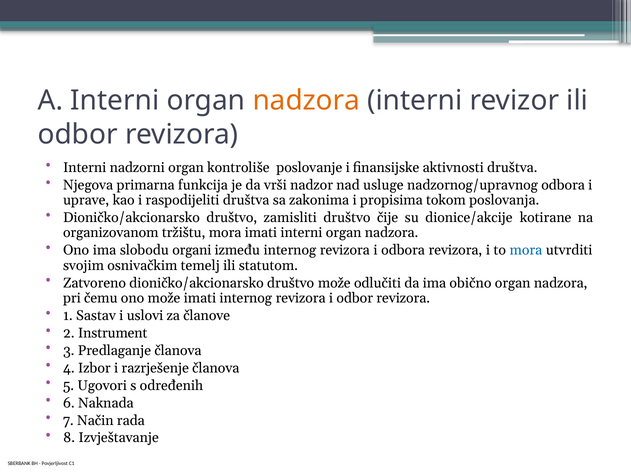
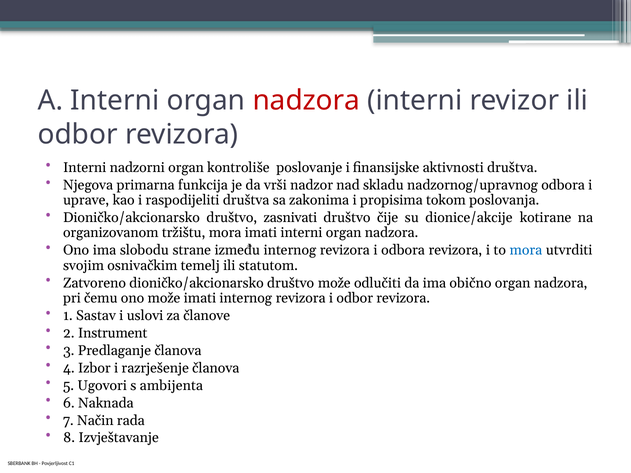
nadzora colour: orange -> red (306, 101)
usluge: usluge -> skladu (383, 185)
zamisliti: zamisliti -> zasnivati (290, 218)
organi: organi -> strane (192, 250)
određenih: određenih -> ambijenta (171, 386)
